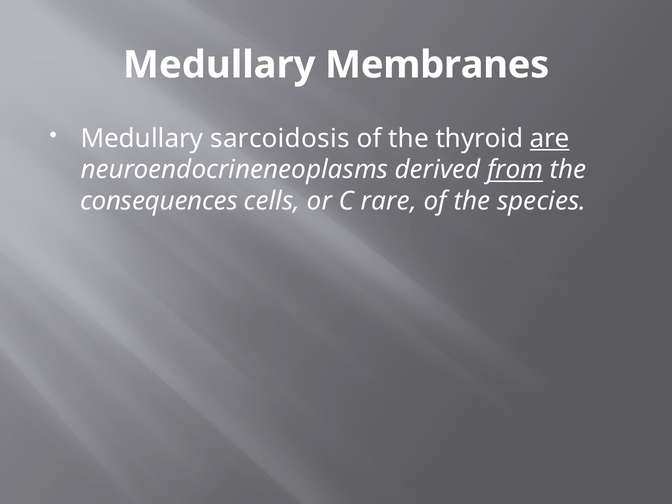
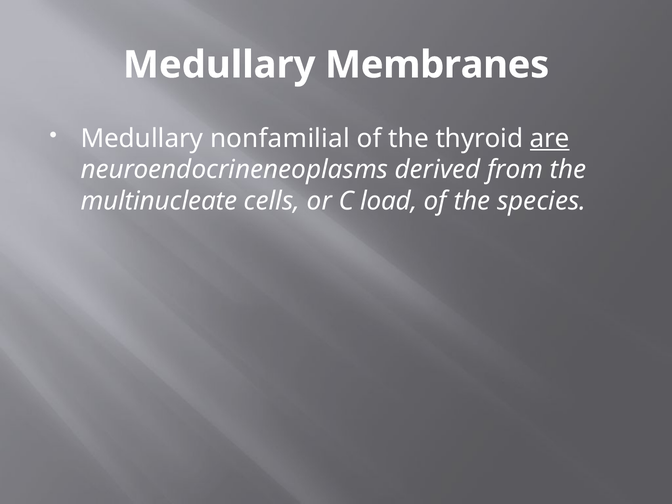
sarcoidosis: sarcoidosis -> nonfamilial (280, 138)
from underline: present -> none (515, 170)
consequences: consequences -> multinucleate (159, 201)
rare: rare -> load (389, 201)
